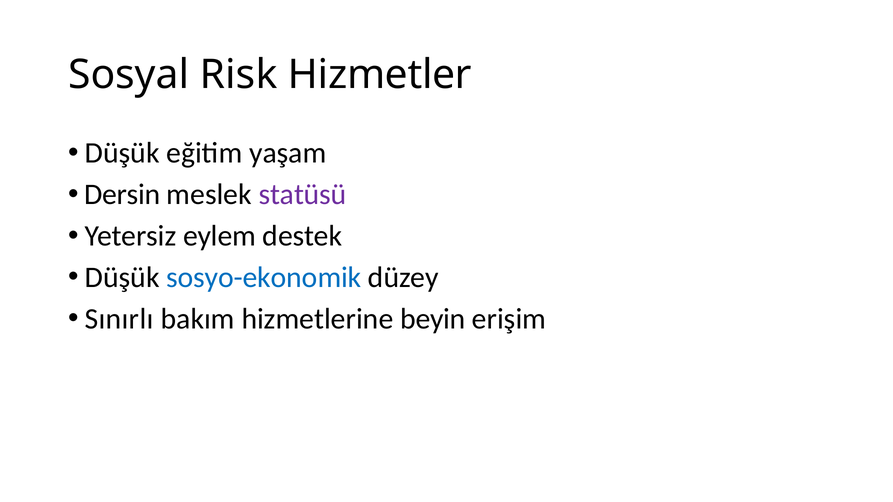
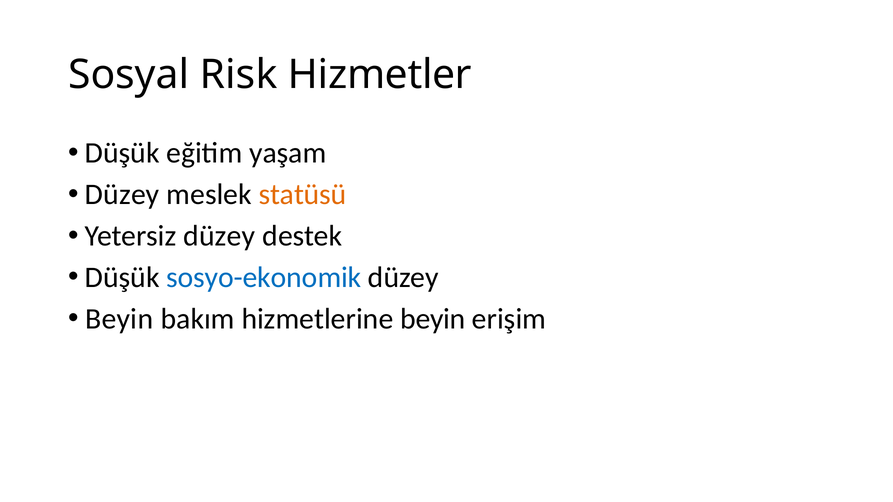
Dersin: Dersin -> Düzey (122, 194)
statüsü colour: purple -> orange (303, 194)
Yetersiz eylem: eylem -> düzey (219, 236)
Sınırlı: Sınırlı -> Beyin (119, 319)
